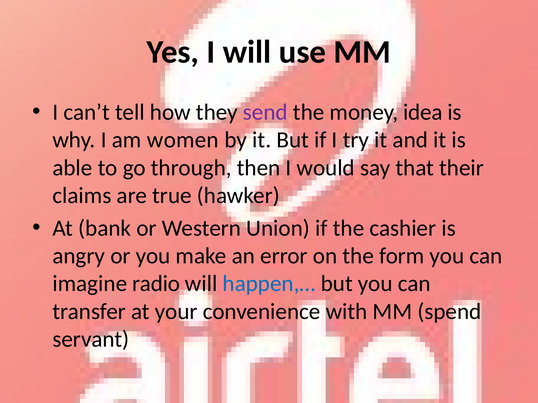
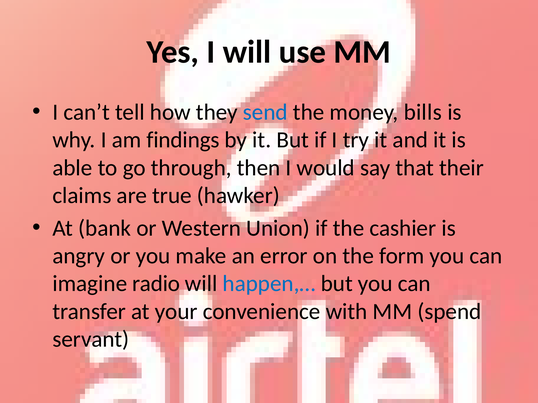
send colour: purple -> blue (265, 112)
idea: idea -> bills (423, 112)
women: women -> findings (183, 140)
